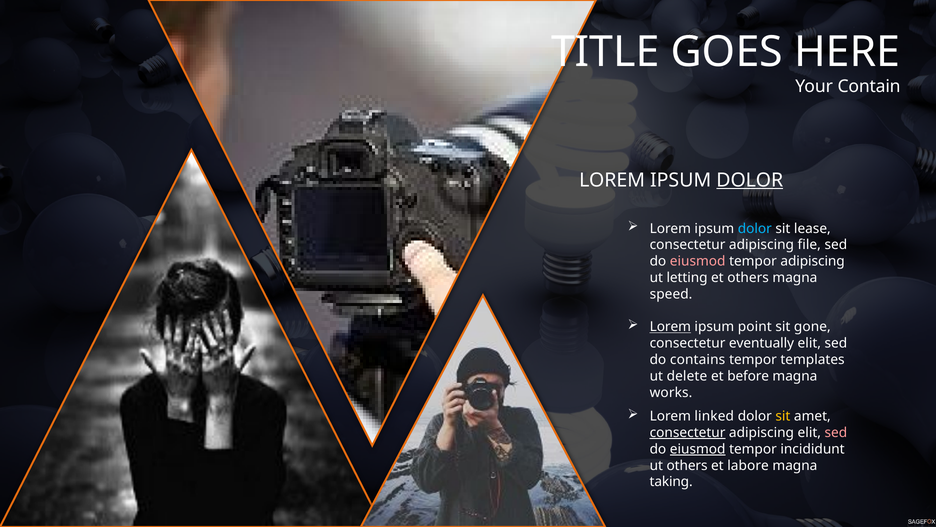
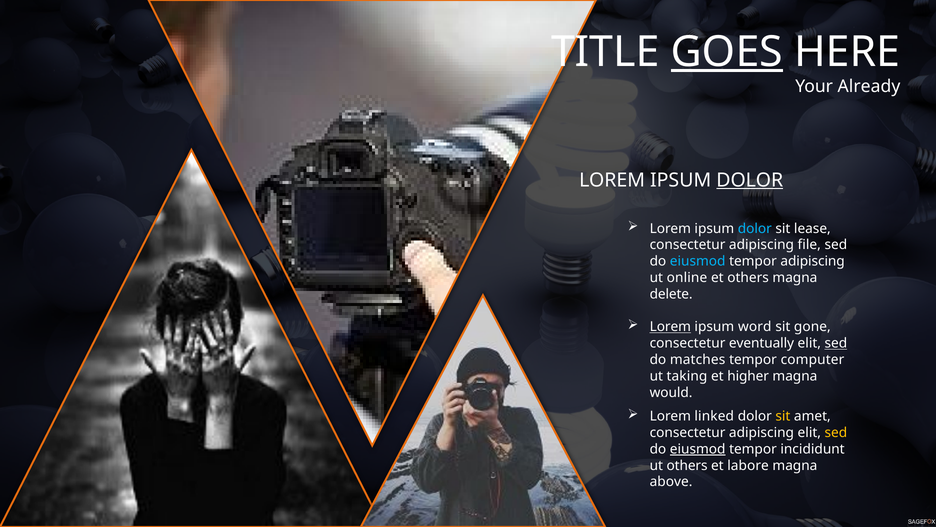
GOES underline: none -> present (727, 52)
Contain: Contain -> Already (869, 86)
eiusmod colour: pink -> light blue (698, 261)
letting: letting -> online (687, 278)
speed: speed -> delete (671, 294)
point: point -> word (755, 327)
sed underline: none -> present (836, 343)
contains: contains -> matches (698, 359)
templates: templates -> computer (812, 359)
delete: delete -> taking (687, 376)
before: before -> higher (748, 376)
works: works -> would (671, 392)
consectetur underline: present -> none (688, 432)
sed colour: pink -> yellow (836, 432)
taking: taking -> above (671, 481)
